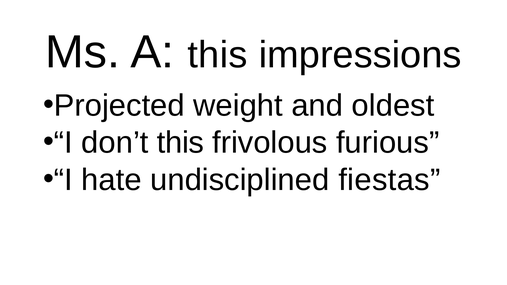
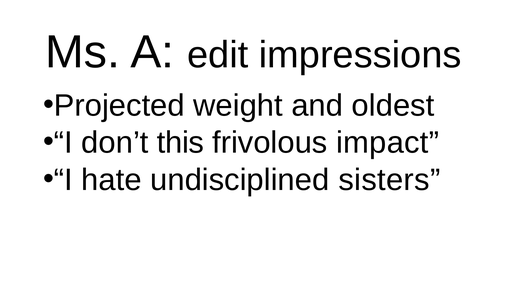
A this: this -> edit (218, 55)
furious: furious -> impact (388, 143)
fiestas: fiestas -> sisters (389, 180)
